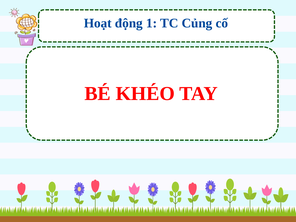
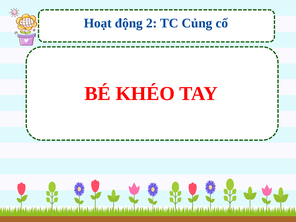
1: 1 -> 2 (152, 23)
